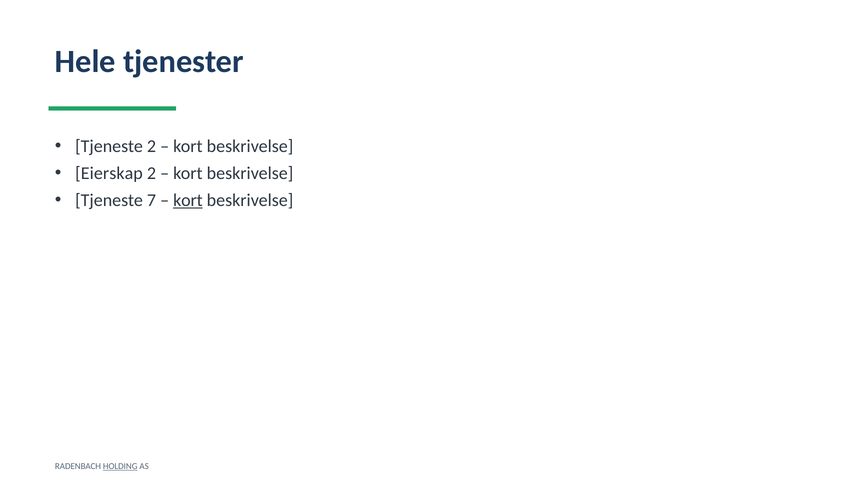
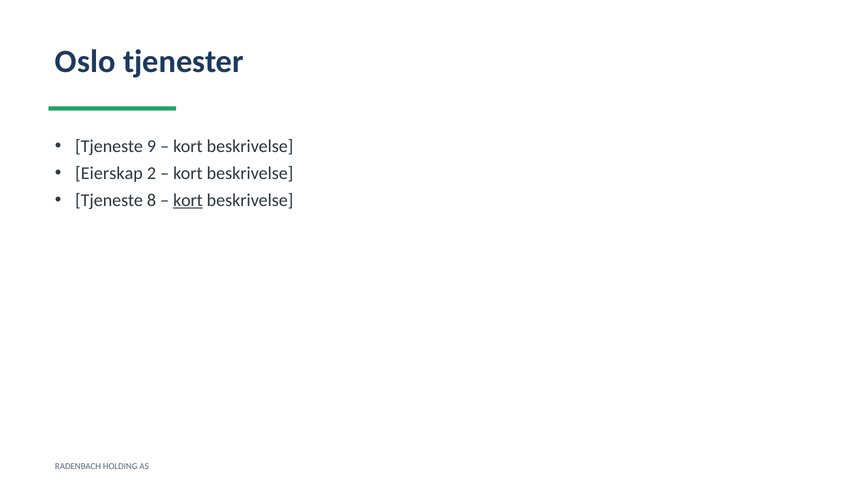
Hele: Hele -> Oslo (85, 62)
Tjeneste 2: 2 -> 9 (151, 146)
7: 7 -> 8 (151, 200)
HOLDING underline: present -> none (120, 466)
